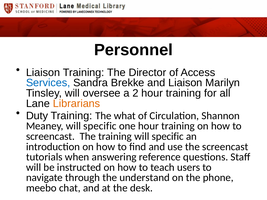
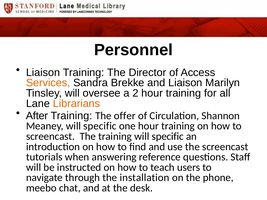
Services colour: blue -> orange (48, 83)
Duty: Duty -> After (37, 116)
what: what -> offer (125, 116)
understand: understand -> installation (145, 178)
